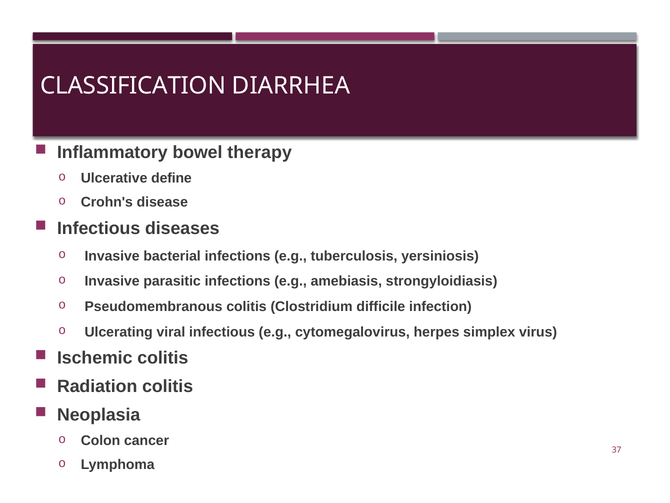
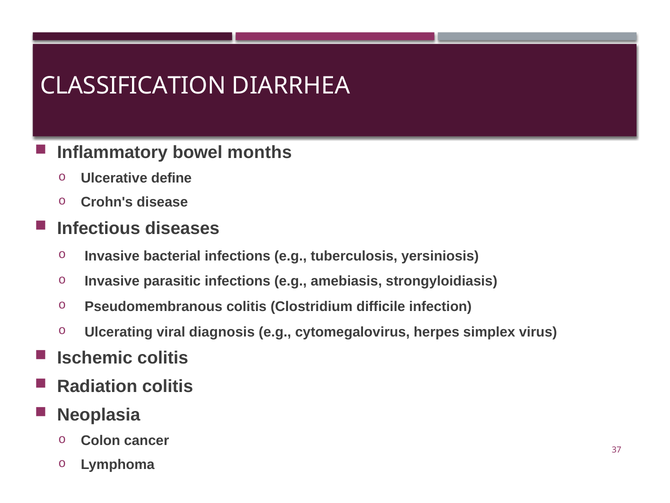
therapy: therapy -> months (260, 152)
viral infectious: infectious -> diagnosis (222, 332)
